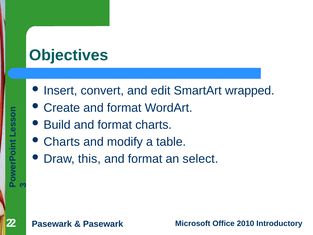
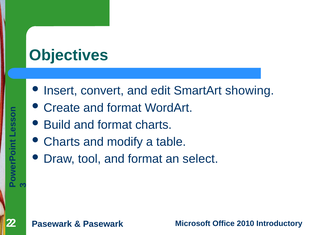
wrapped: wrapped -> showing (250, 91)
this: this -> tool (89, 159)
